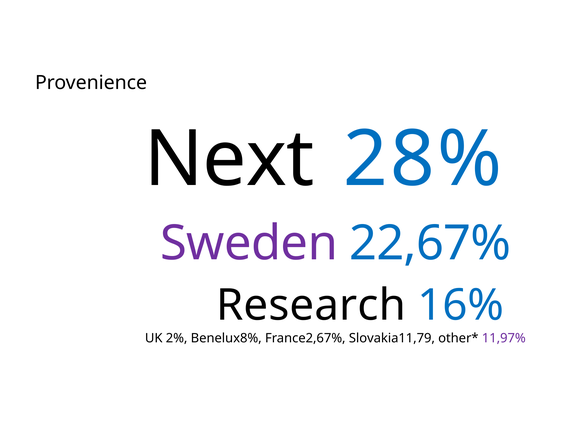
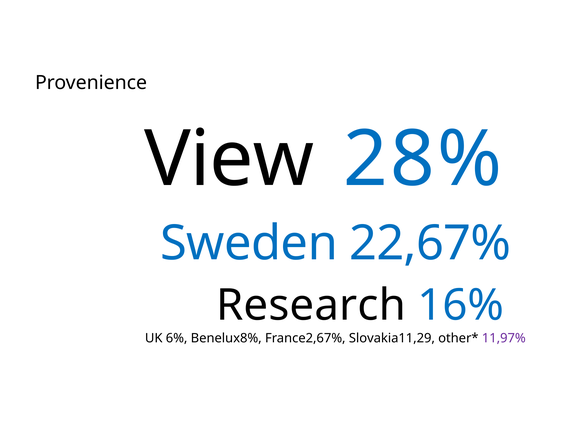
Next: Next -> View (229, 159)
Sweden colour: purple -> blue (249, 243)
2%: 2% -> 6% (177, 338)
Slovakia11,79: Slovakia11,79 -> Slovakia11,29 (392, 338)
